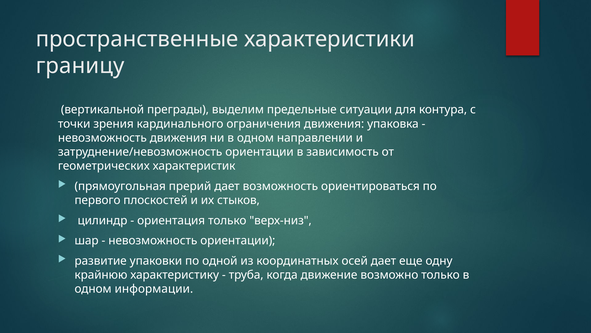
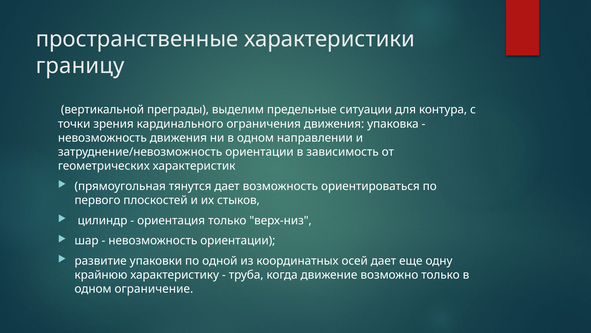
прерий: прерий -> тянутся (190, 186)
информации: информации -> ограничение (154, 289)
